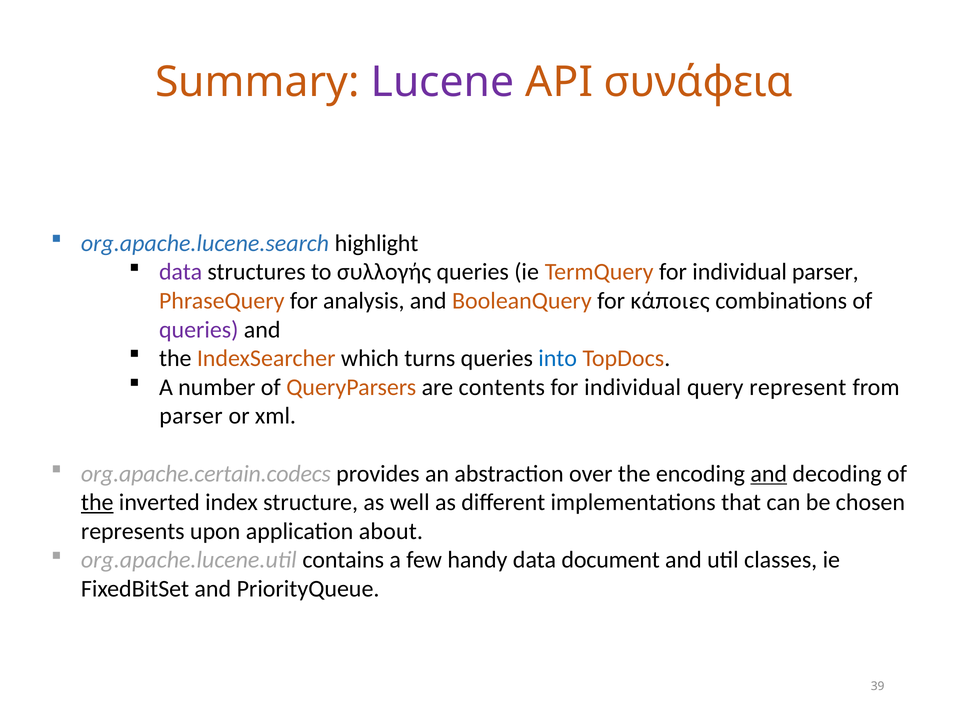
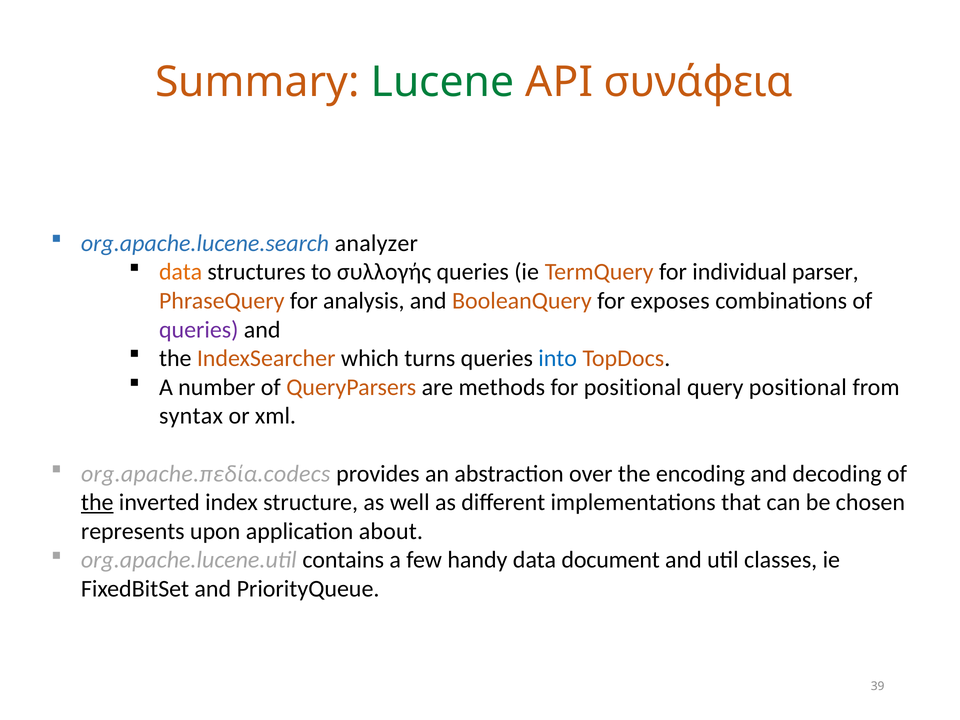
Lucene colour: purple -> green (443, 82)
highlight: highlight -> analyzer (376, 243)
data colour: purple -> orange (181, 272)
κάποιες: κάποιες -> exposes (670, 301)
contents: contents -> methods (502, 387)
individual: individual -> positional (633, 387)
query represent: represent -> positional (798, 387)
parser: parser -> syntax (191, 416)
org.apache.certain.codecs: org.apache.certain.codecs -> org.apache.πεδία.codecs (206, 474)
and underline: present -> none (769, 474)
